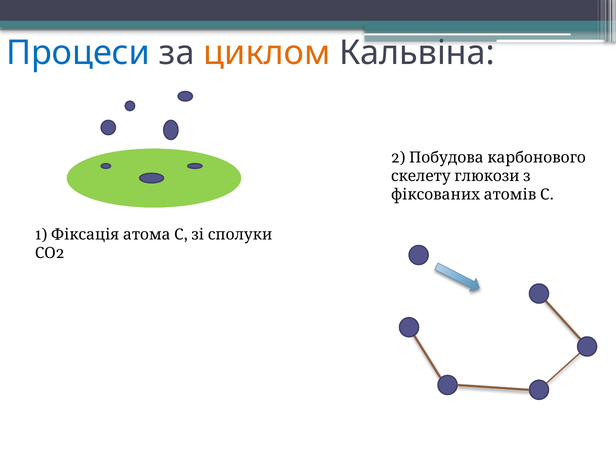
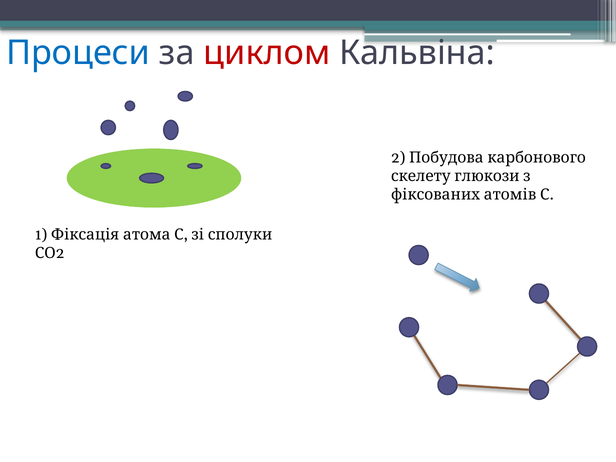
циклом colour: orange -> red (267, 53)
